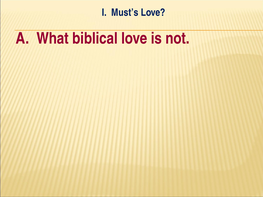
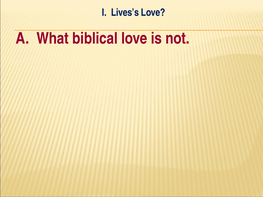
Must’s: Must’s -> Lives’s (125, 13)
